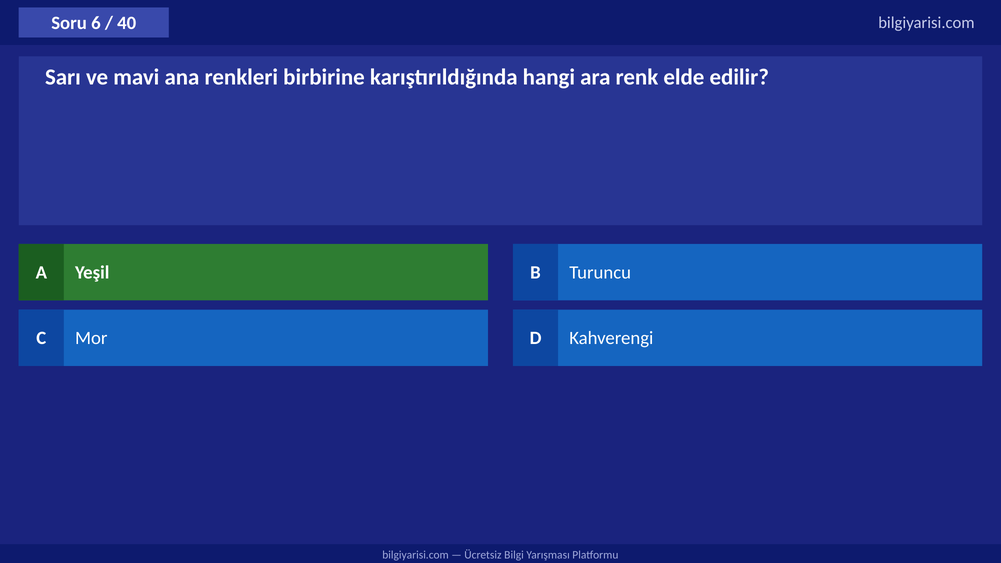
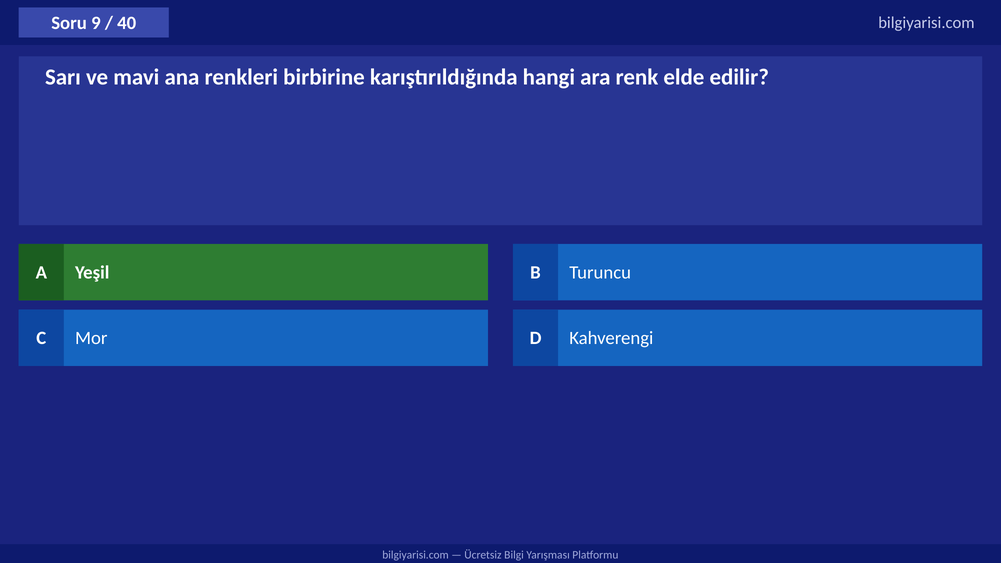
6: 6 -> 9 (96, 23)
